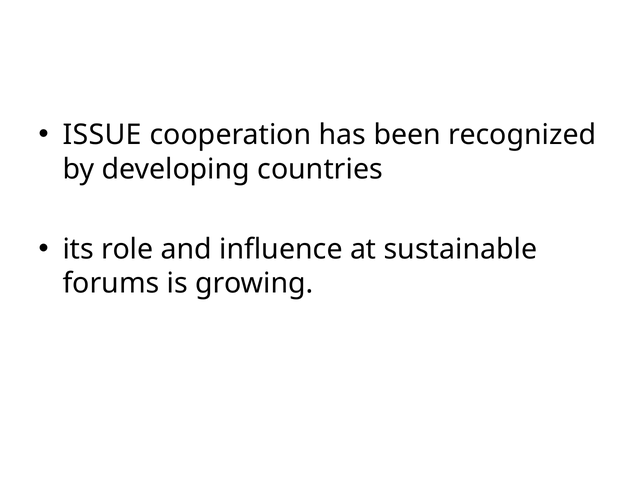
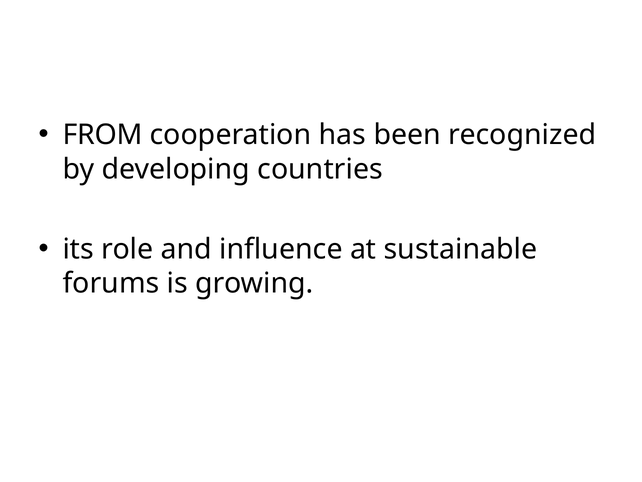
ISSUE: ISSUE -> FROM (103, 135)
